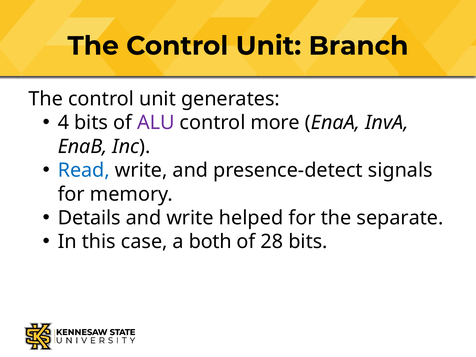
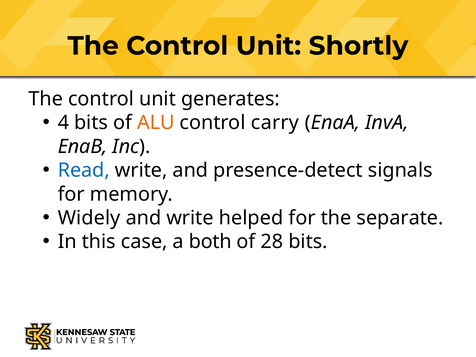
Branch: Branch -> Shortly (358, 46)
ALU colour: purple -> orange (156, 123)
more: more -> carry (275, 123)
Details: Details -> Widely (89, 218)
